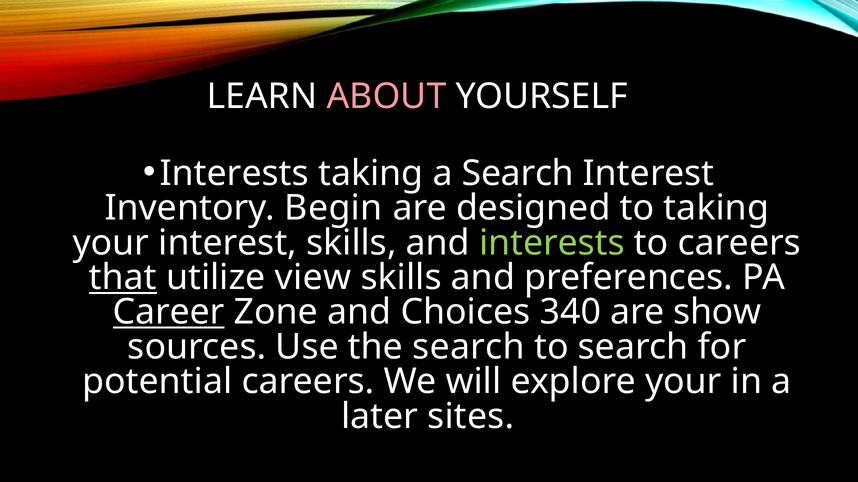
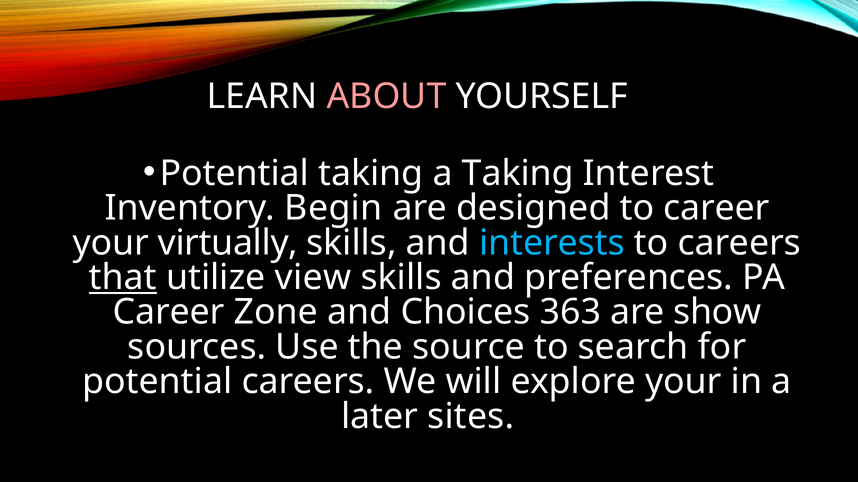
Interests: Interests -> Potential (234, 174)
a Search: Search -> Taking (518, 174)
to taking: taking -> career (716, 208)
your interest: interest -> virtually (228, 243)
interests colour: light green -> light blue (552, 243)
Career underline: present -> none (169, 313)
340: 340 -> 363 (570, 313)
the search: search -> source (469, 347)
